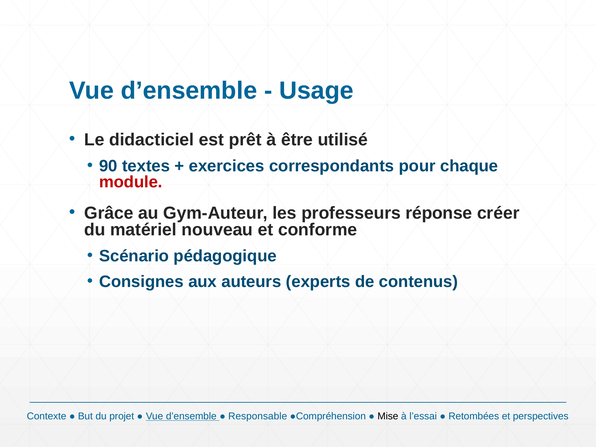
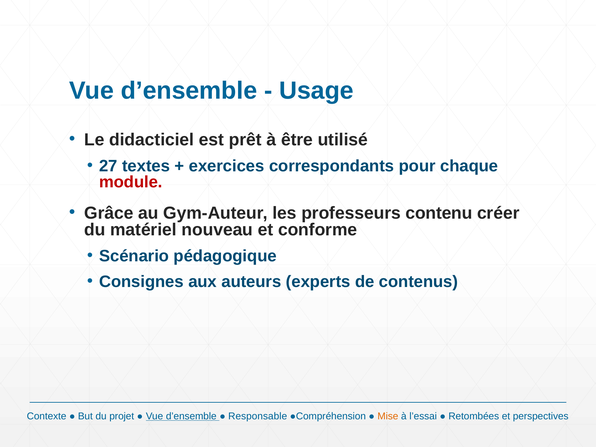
90: 90 -> 27 (108, 166)
réponse: réponse -> contenu (439, 213)
Mise colour: black -> orange (388, 416)
